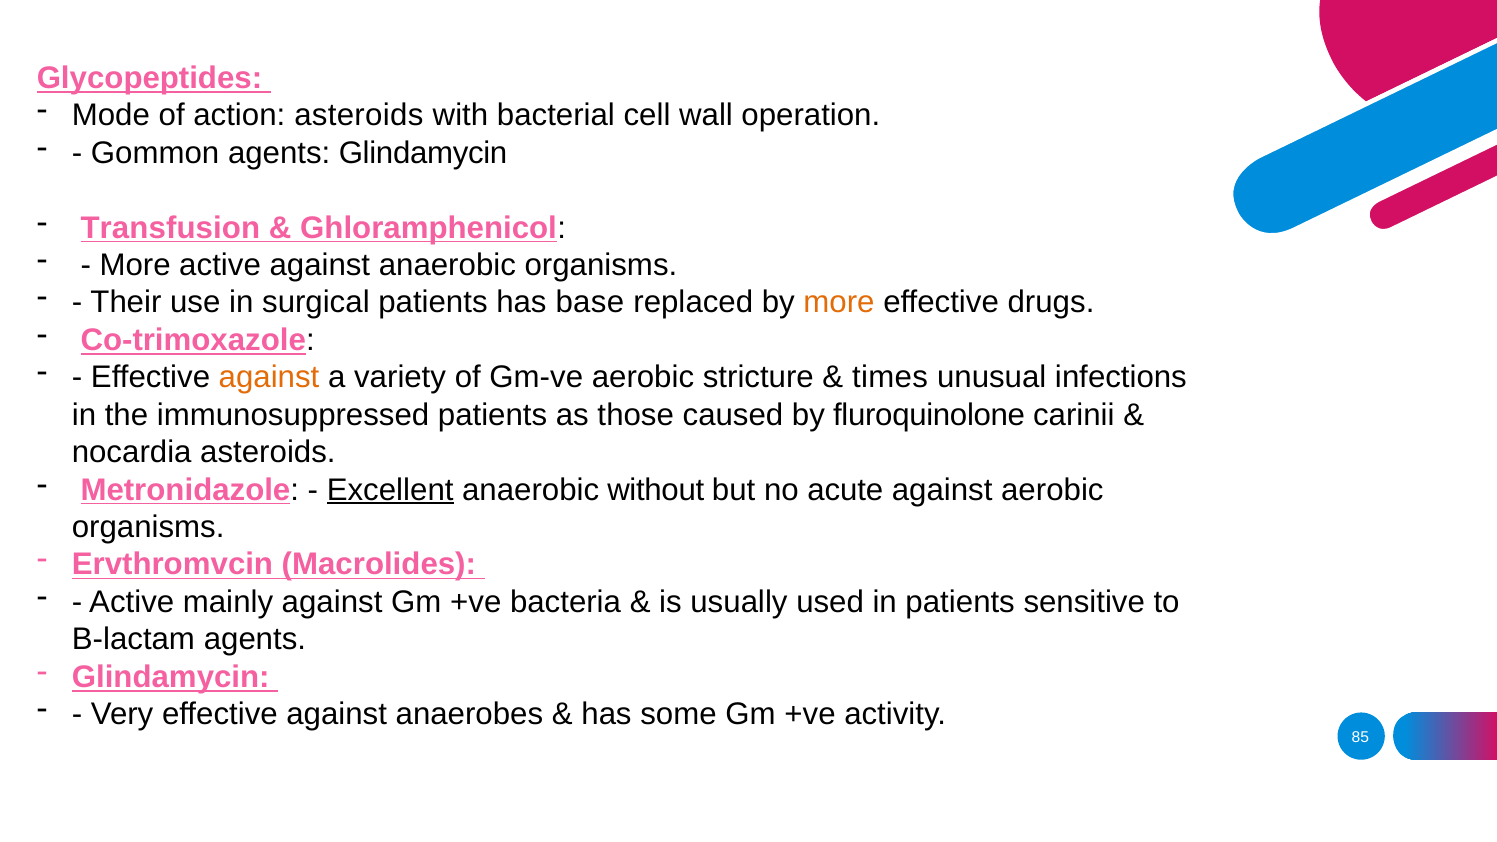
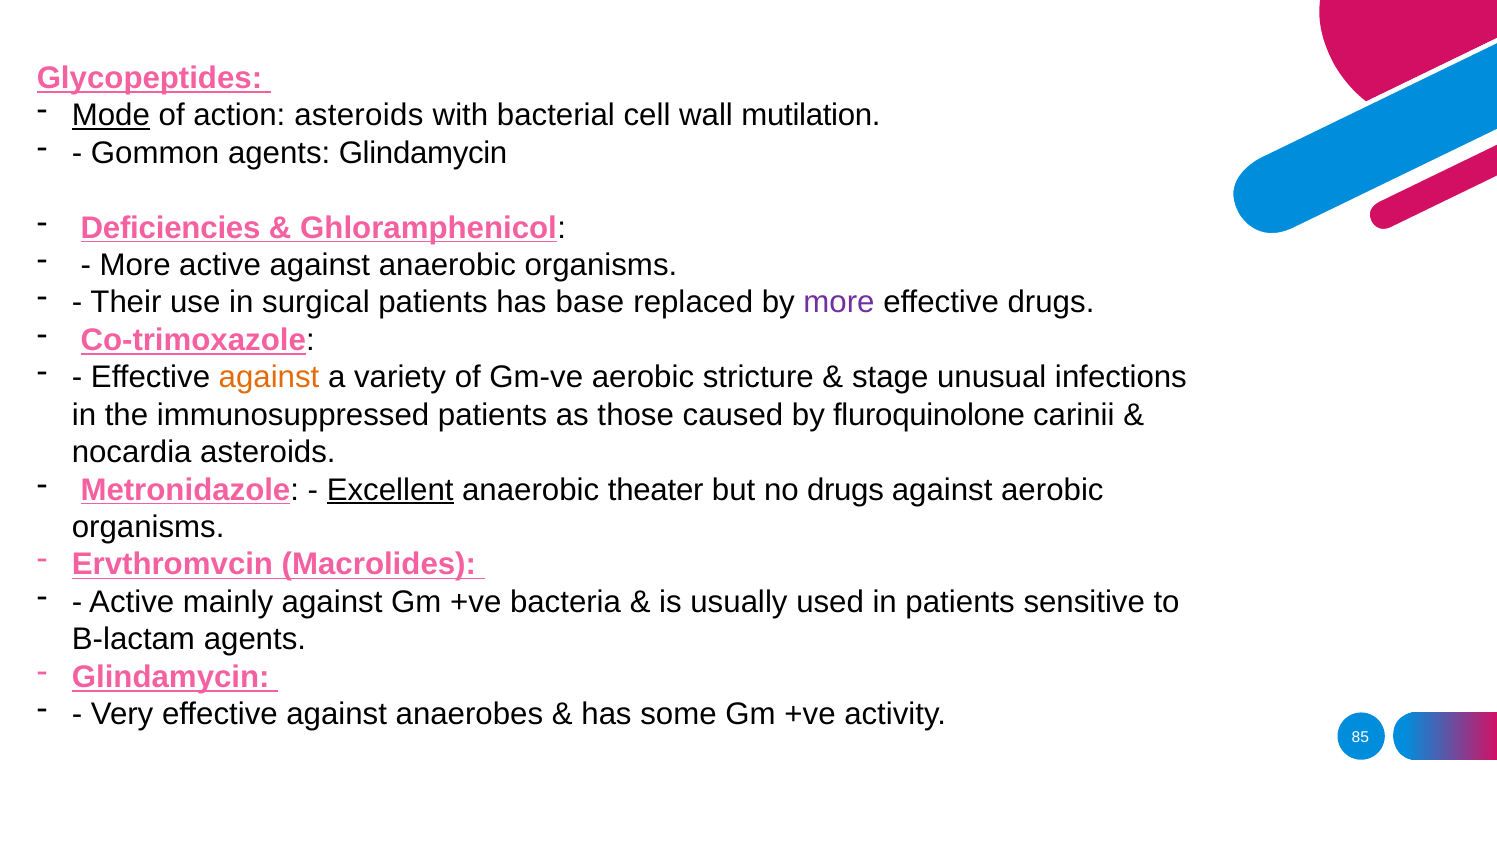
Mode underline: none -> present (111, 115)
operation: operation -> mutilation (811, 115)
Transfusion: Transfusion -> Deficiencies (171, 228)
more colour: orange -> purple (839, 303)
times: times -> stage (890, 378)
without: without -> theater (656, 490)
no acute: acute -> drugs (845, 490)
